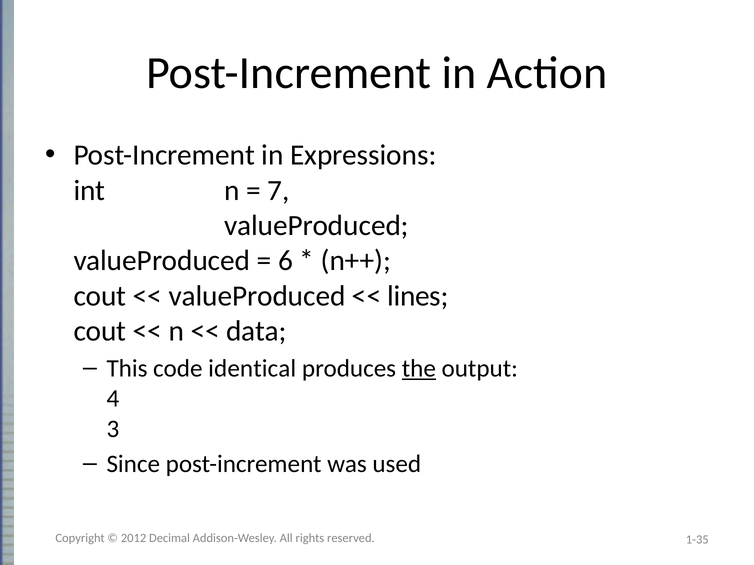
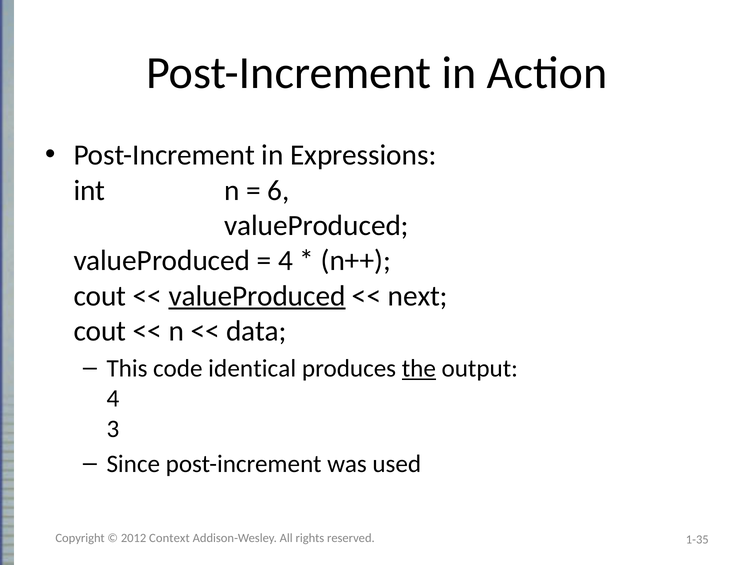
7: 7 -> 6 (278, 191)
6: 6 -> 4 (285, 261)
valueProduced underline: none -> present (257, 296)
lines: lines -> next (418, 296)
Decimal: Decimal -> Context (169, 539)
